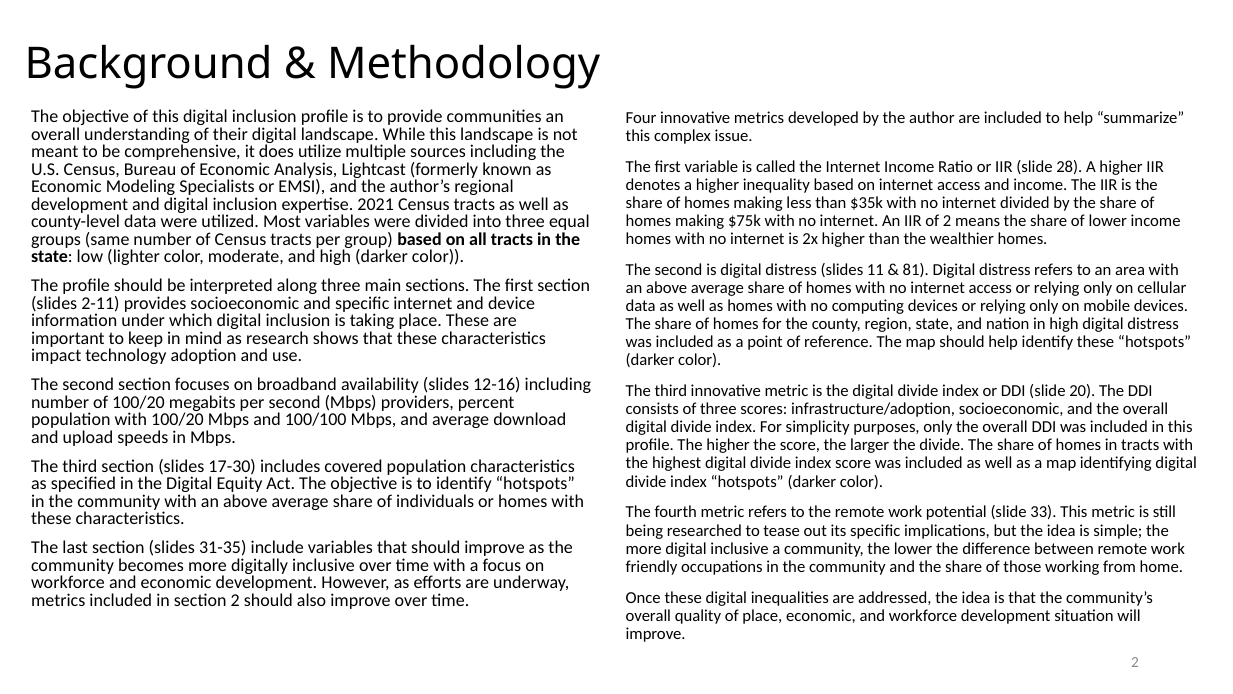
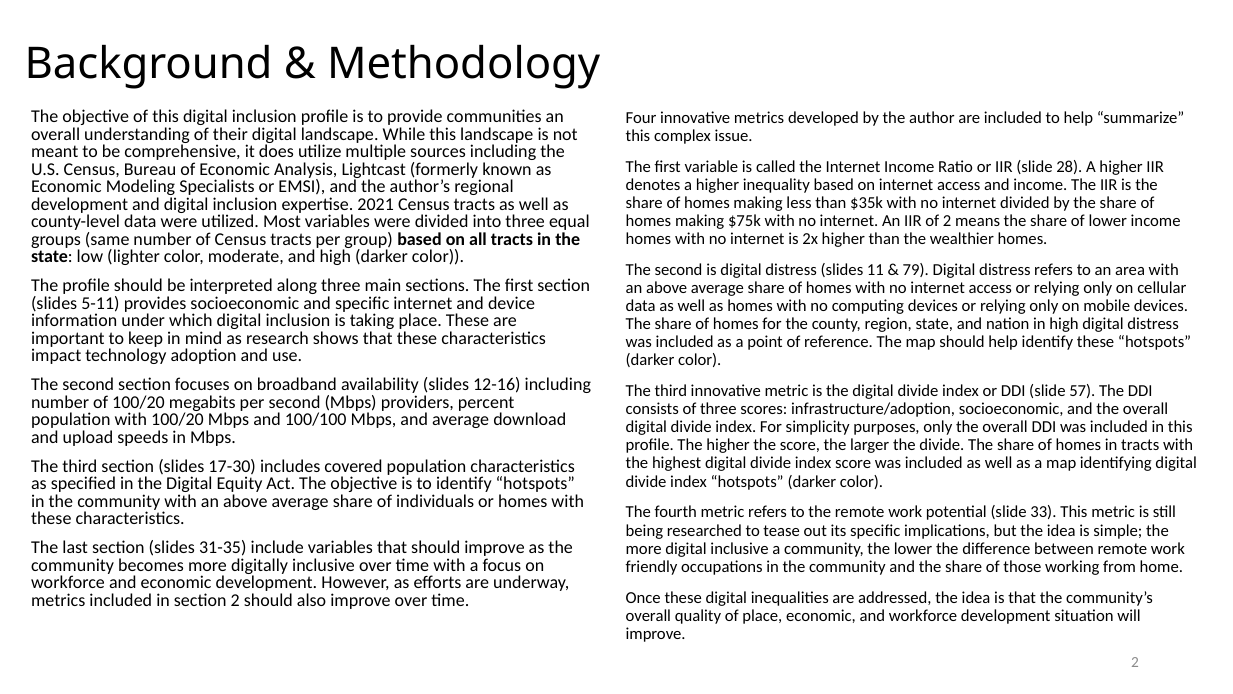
81: 81 -> 79 (916, 270)
2-11: 2-11 -> 5-11 (100, 303)
20: 20 -> 57 (1082, 391)
